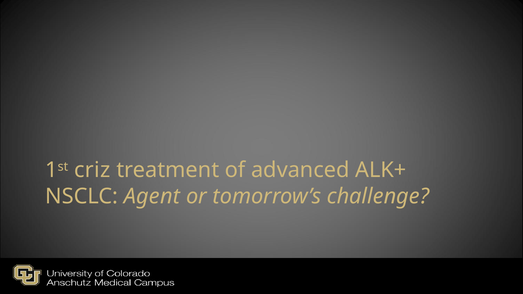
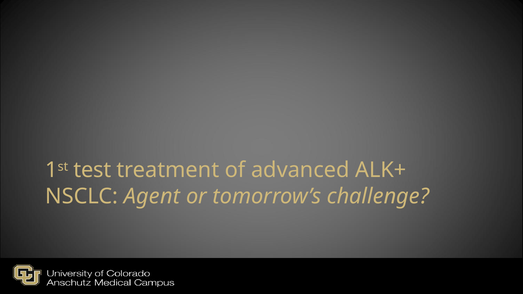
criz: criz -> test (92, 170)
